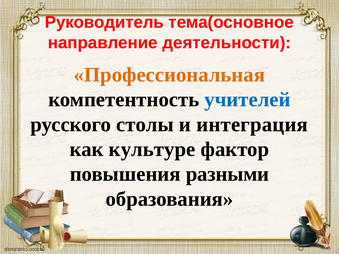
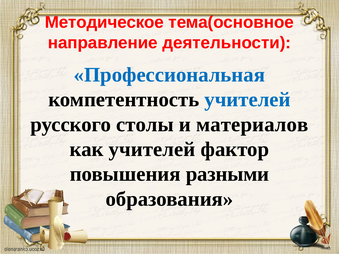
Руководитель: Руководитель -> Методическое (104, 22)
Профессиональная colour: orange -> blue (169, 75)
интеграция: интеграция -> материалов (252, 125)
как культуре: культуре -> учителей (152, 149)
